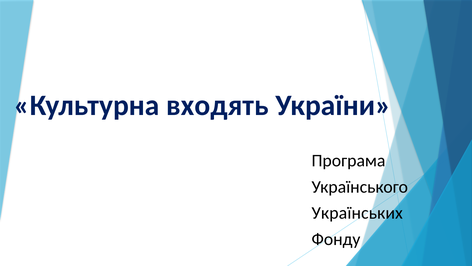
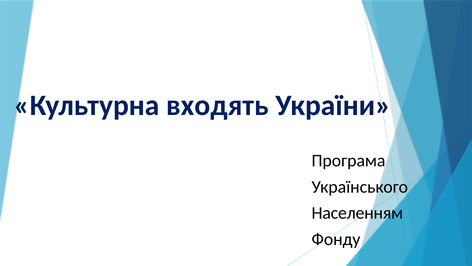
Українських: Українських -> Населенням (357, 213)
